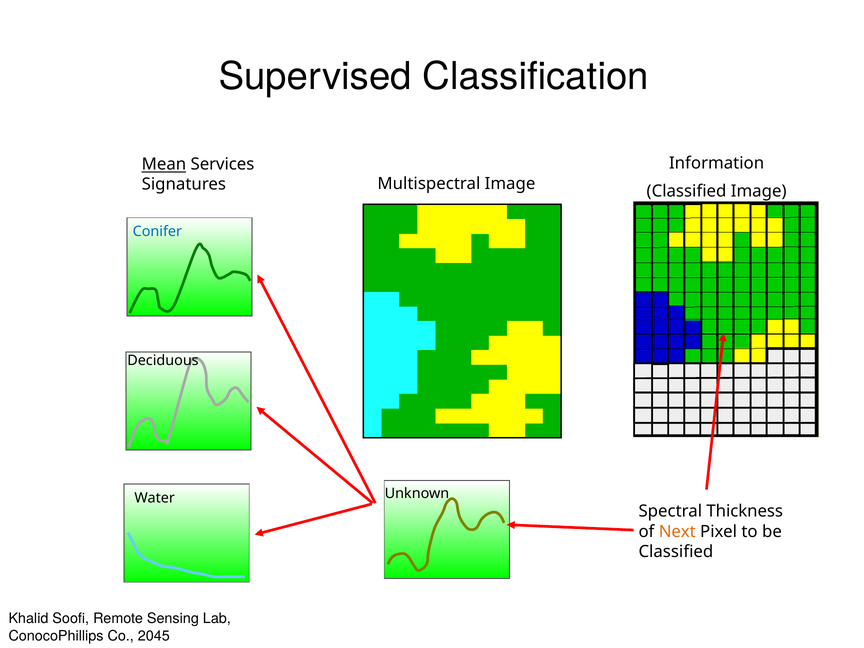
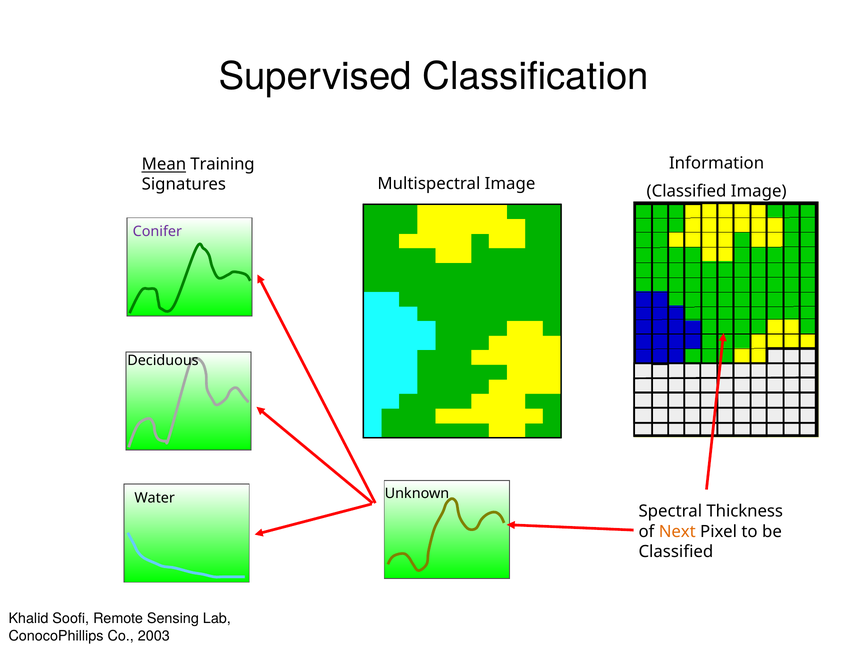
Services: Services -> Training (223, 164)
Conifer colour: blue -> purple (157, 232)
2045: 2045 -> 2003 (154, 636)
